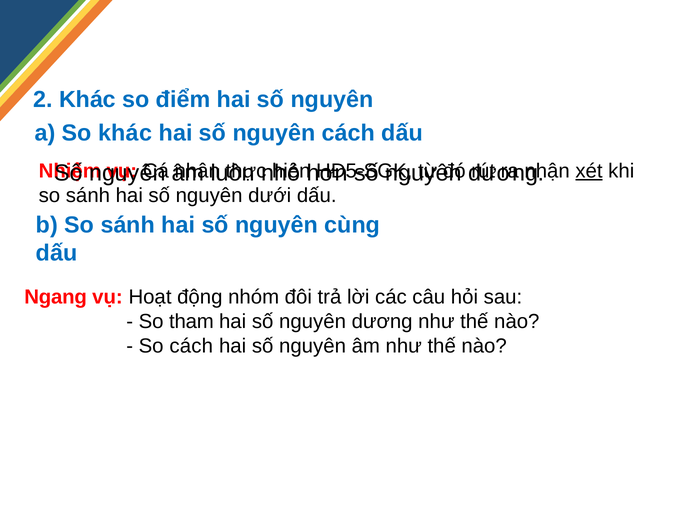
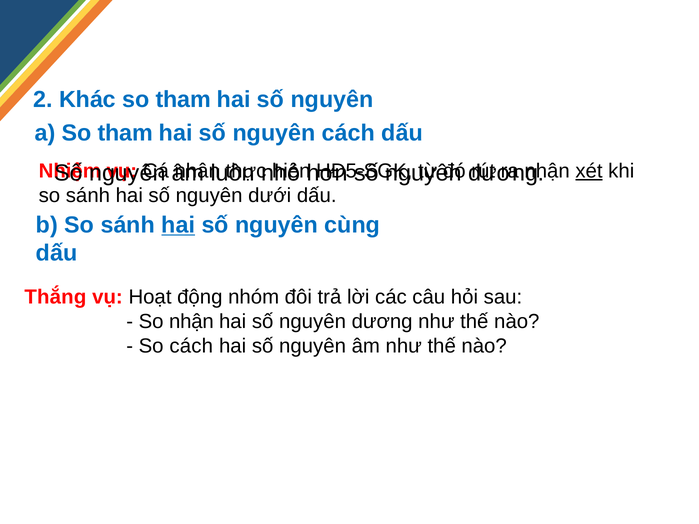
điểm: điểm -> tham (183, 100)
a So khác: khác -> tham (125, 133)
hai underline: none -> present (178, 225)
Ngang: Ngang -> Thắng (55, 297)
So tham: tham -> nhận (191, 322)
